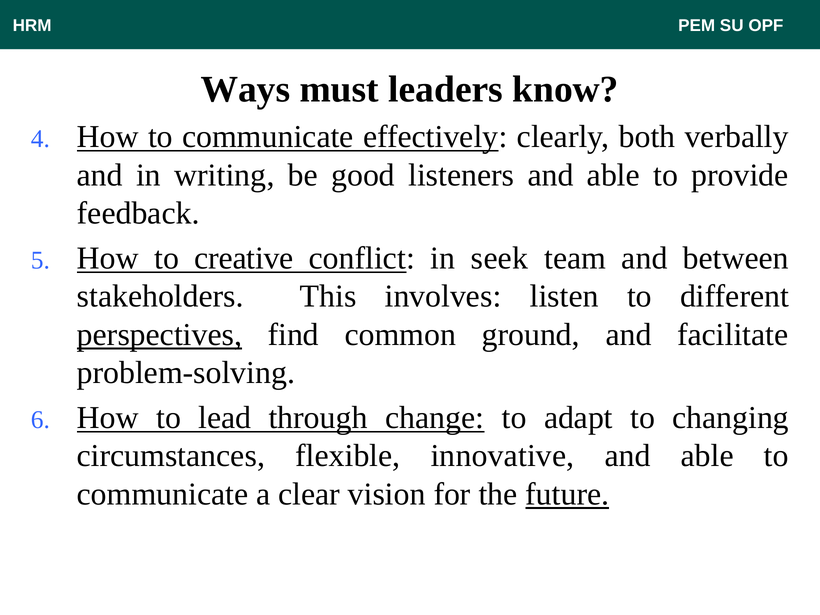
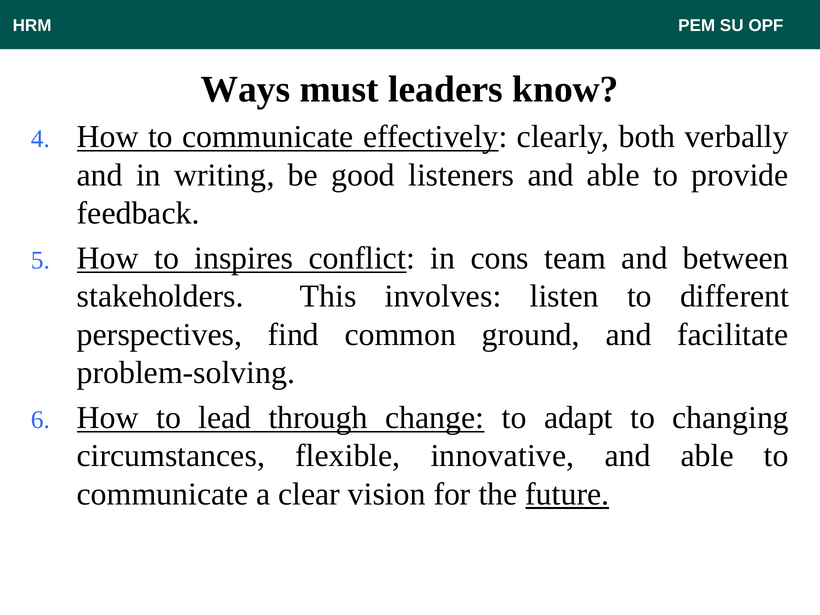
creative: creative -> inspires (244, 258)
seek: seek -> cons (500, 258)
perspectives underline: present -> none (159, 335)
